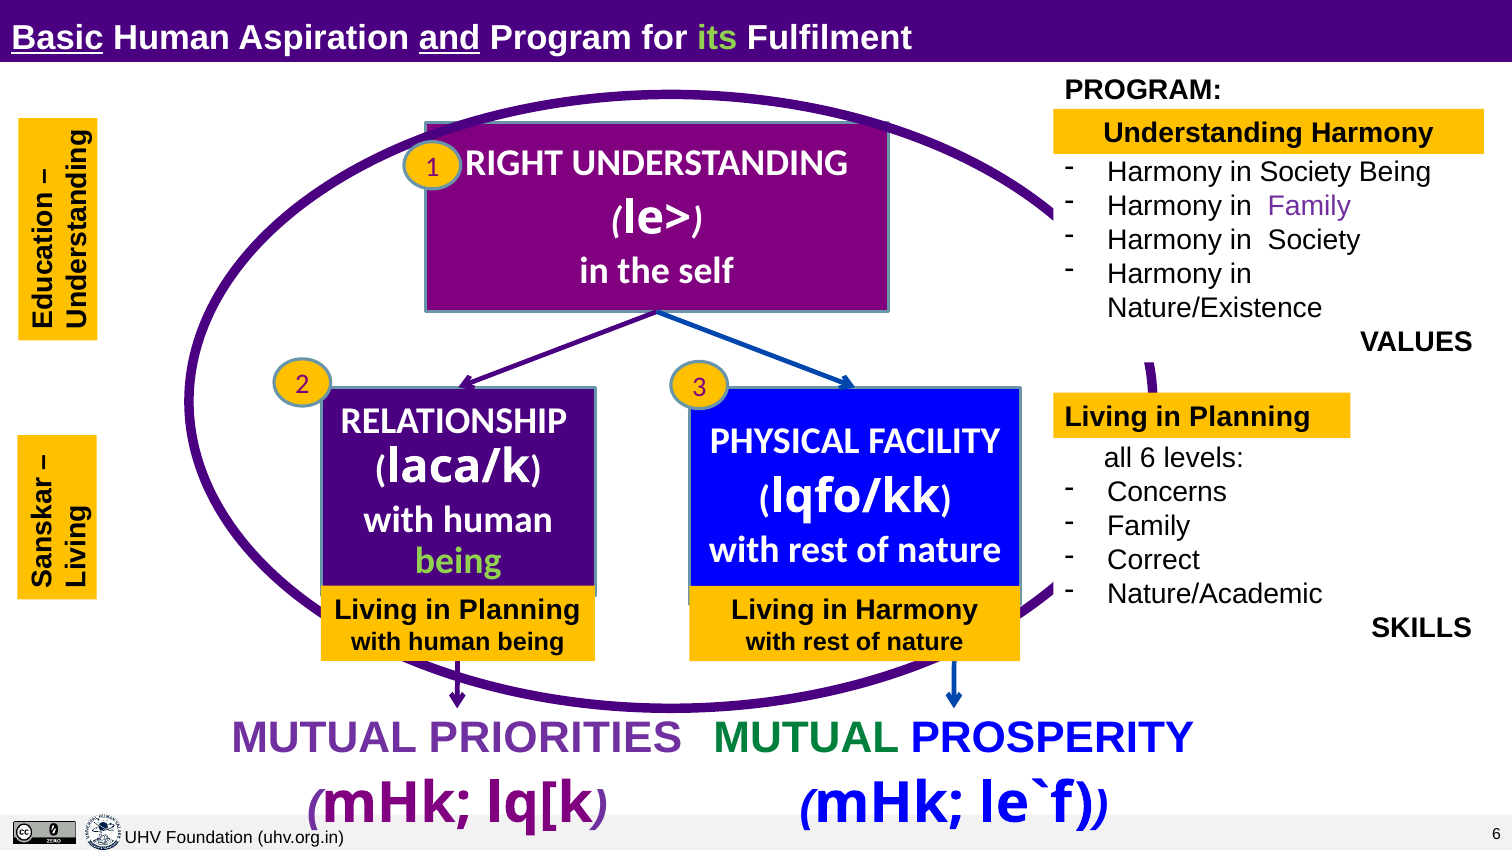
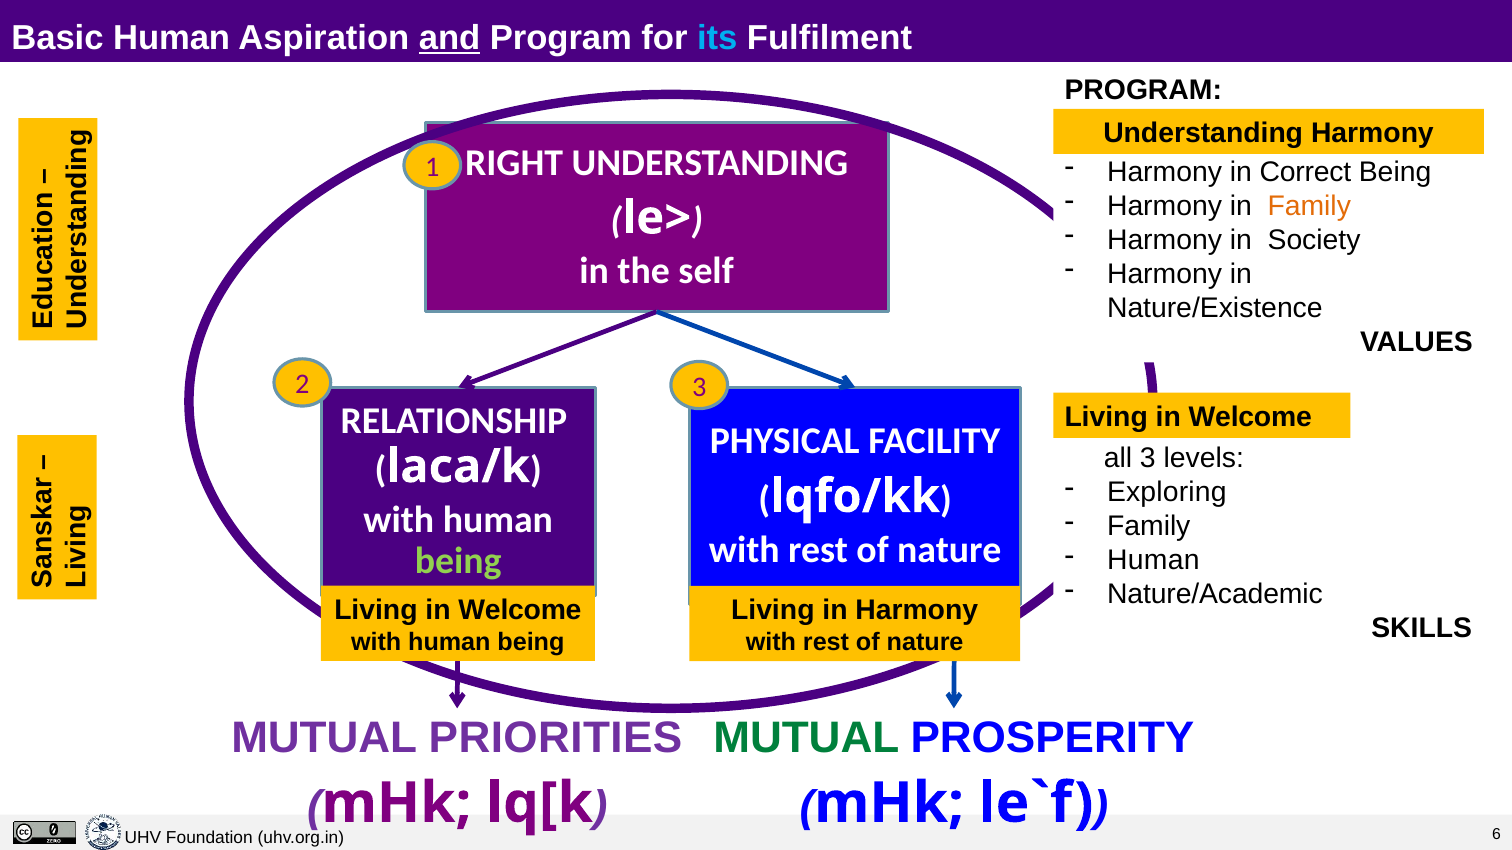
Basic underline: present -> none (57, 38)
its colour: light green -> light blue (717, 38)
Society: Society -> Correct (1305, 172)
Family colour: purple -> orange (1309, 206)
Planning: Planning -> Welcome (1250, 417)
all 6: 6 -> 3 (1148, 459)
Concerns: Concerns -> Exploring (1167, 493)
Correct: Correct -> Human (1153, 561)
Planning: Planning -> Welcome (520, 610)
